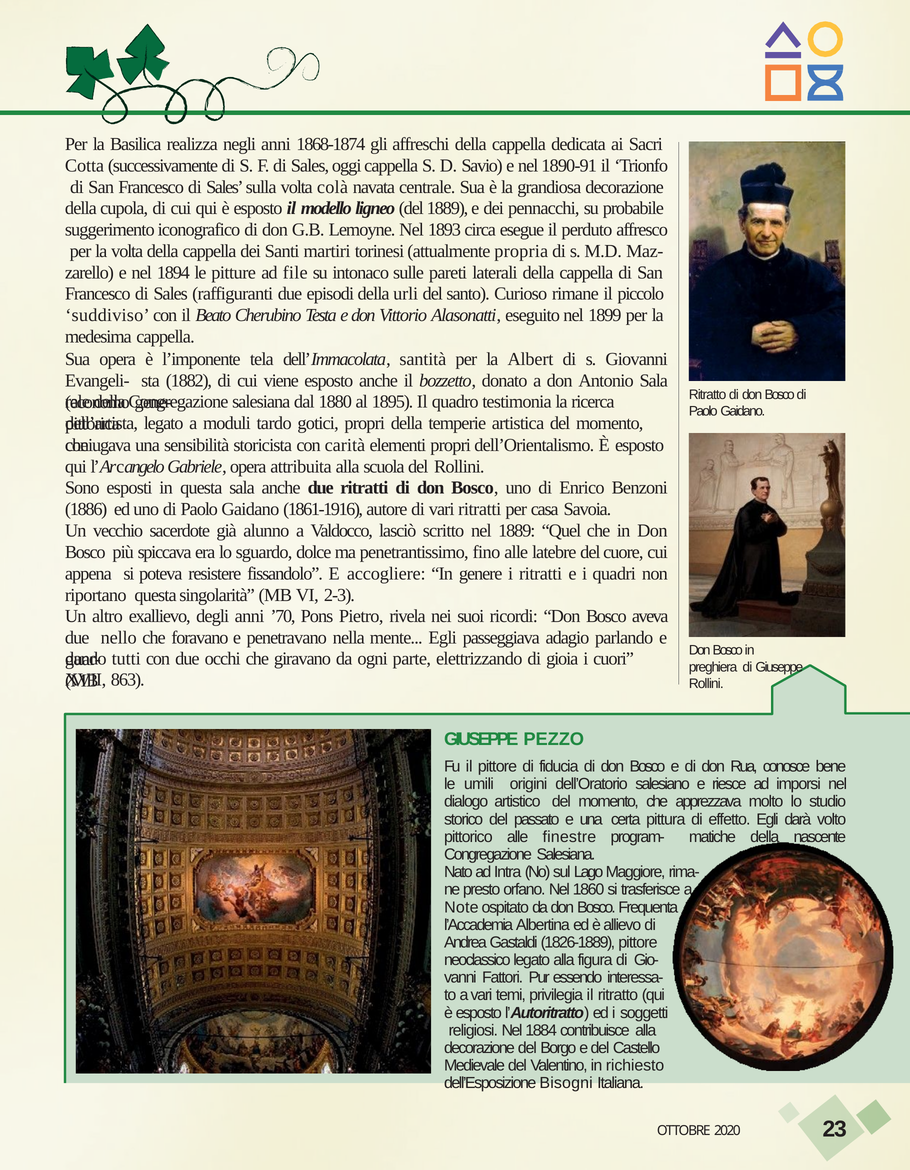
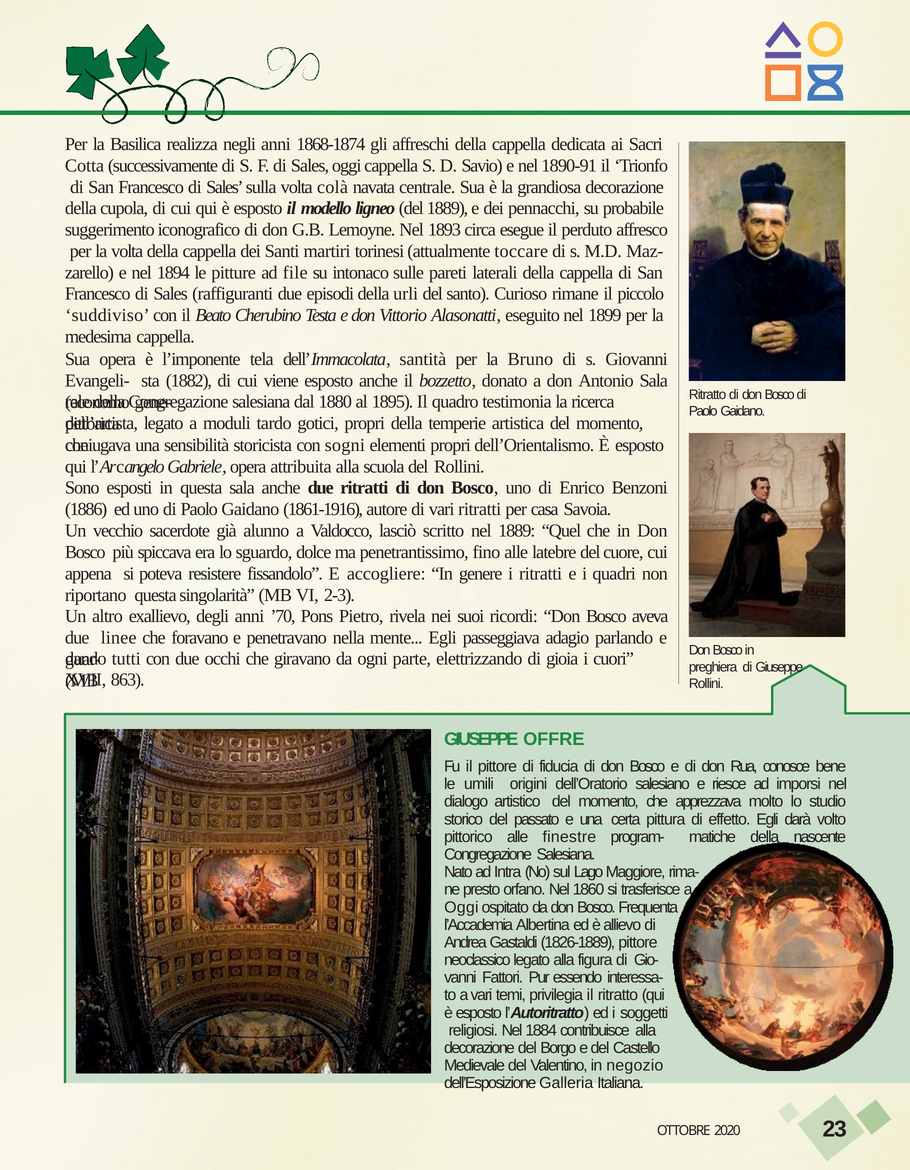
propria: propria -> toccare (521, 251)
Albert: Albert -> Bruno (530, 359)
carità: carità -> sogni (345, 445)
nello: nello -> linee (119, 638)
PEZZO: PEZZO -> OFFRE (554, 740)
Note: Note -> Oggi (461, 908)
richiesto: richiesto -> negozio (635, 1066)
Bisogni: Bisogni -> Galleria (566, 1084)
